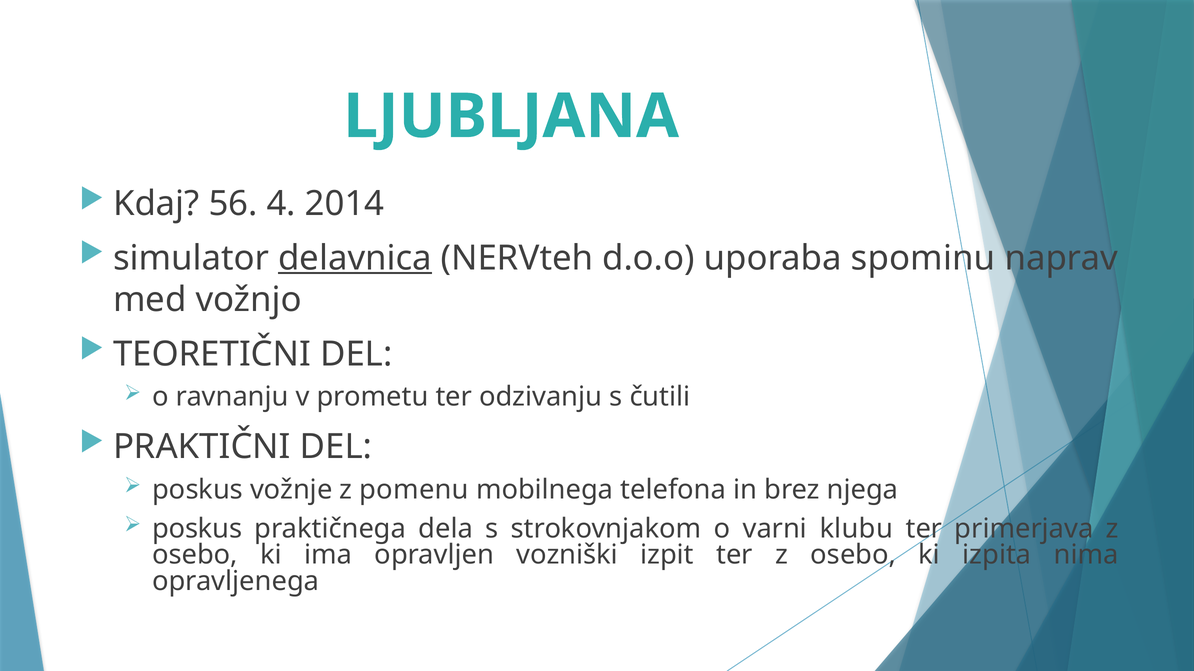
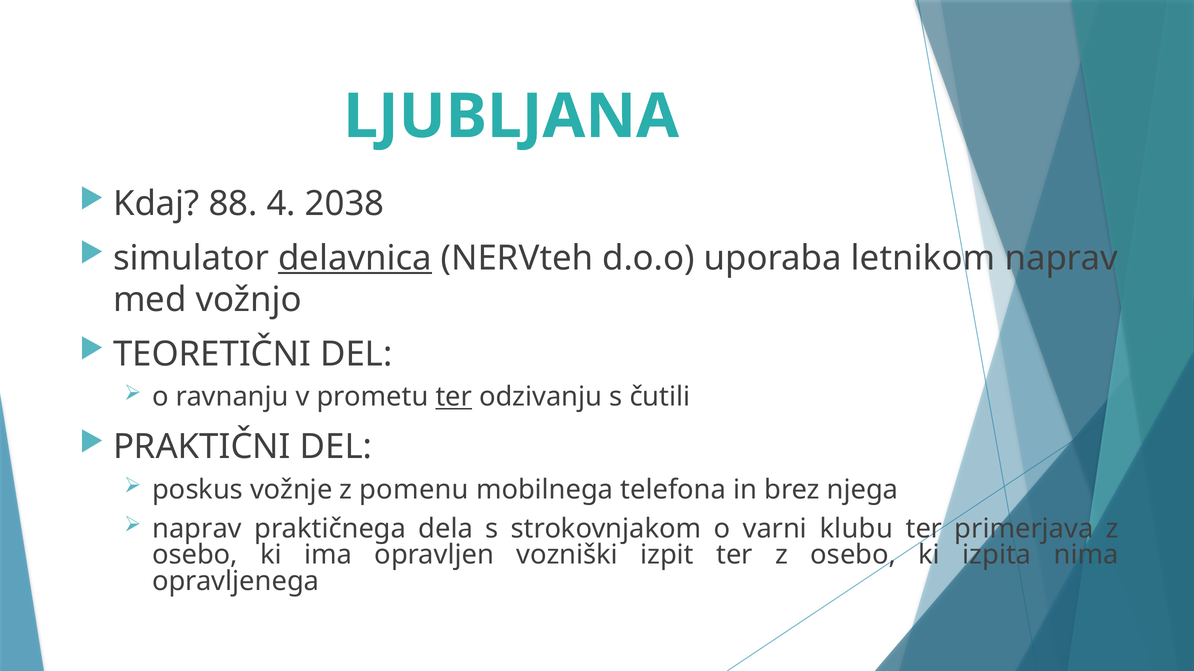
56: 56 -> 88 (233, 204)
2014: 2014 -> 2038 (345, 204)
spominu: spominu -> letnikom (923, 258)
ter underline: none -> present (454, 397)
poskus: poskus -> naprav (197, 529)
